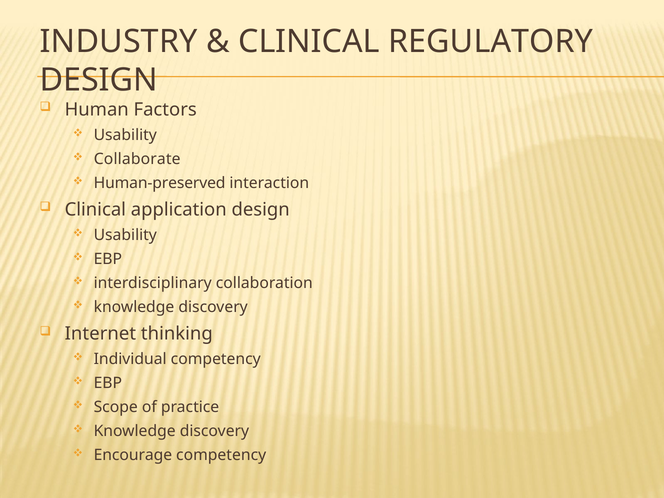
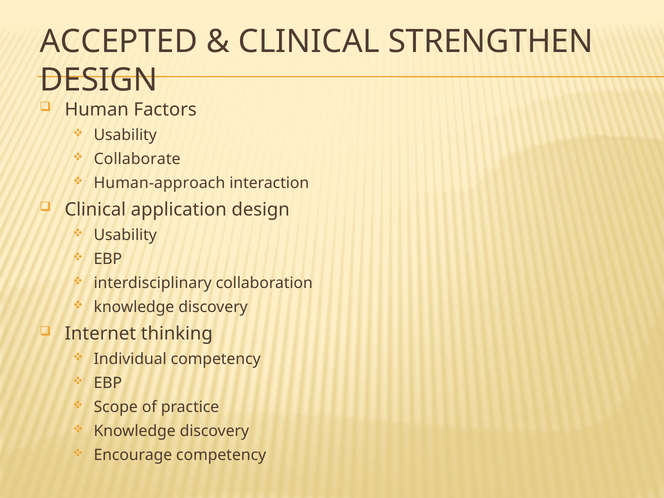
INDUSTRY: INDUSTRY -> ACCEPTED (119, 41)
REGULATORY: REGULATORY -> STRENGTHEN (491, 41)
Human-preserved: Human-preserved -> Human-approach (159, 183)
